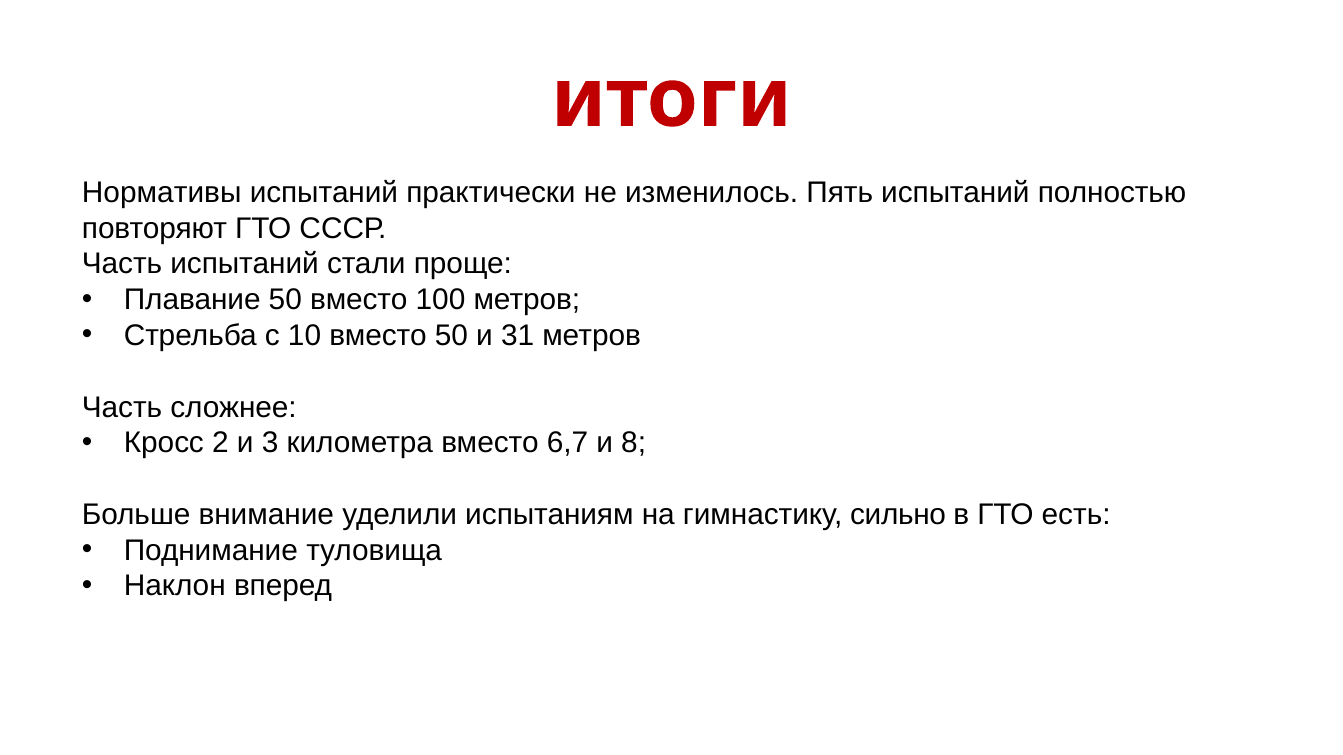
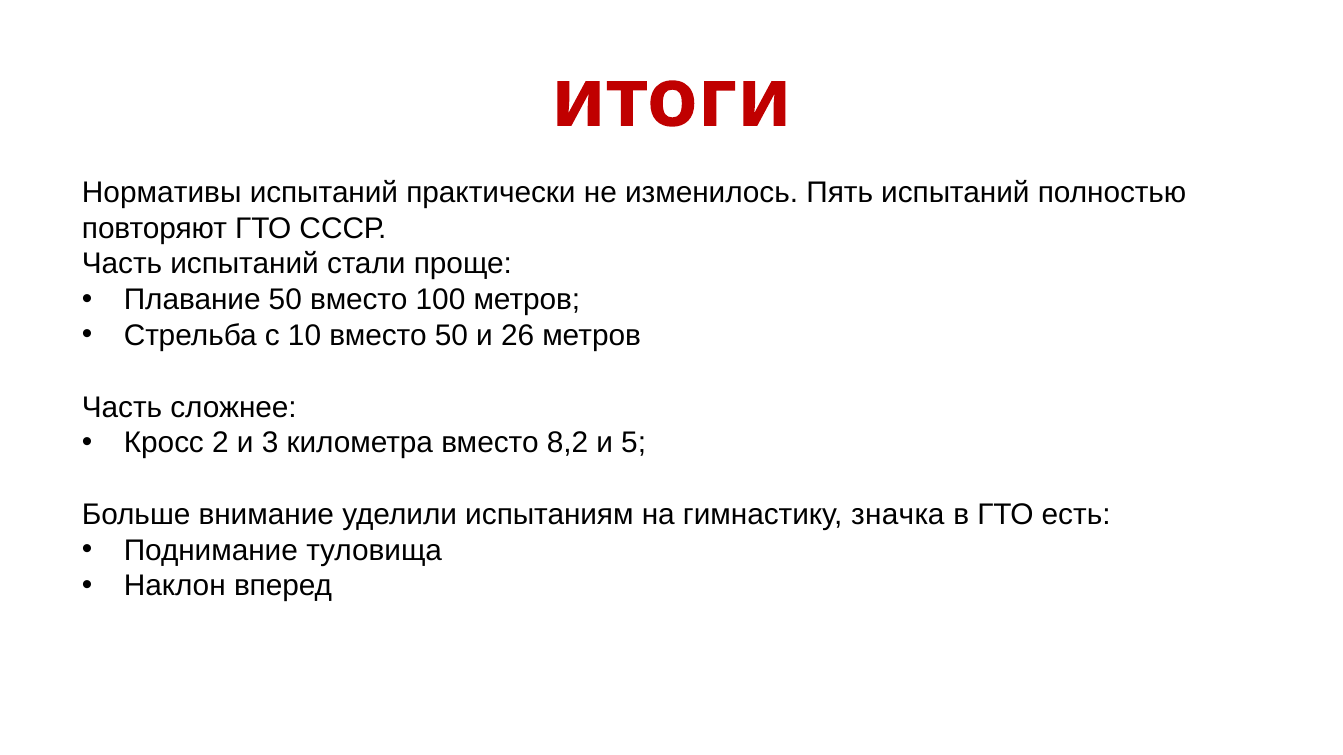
31: 31 -> 26 (518, 336)
6,7: 6,7 -> 8,2 (567, 443)
8: 8 -> 5 (634, 443)
сильно: сильно -> значка (898, 515)
